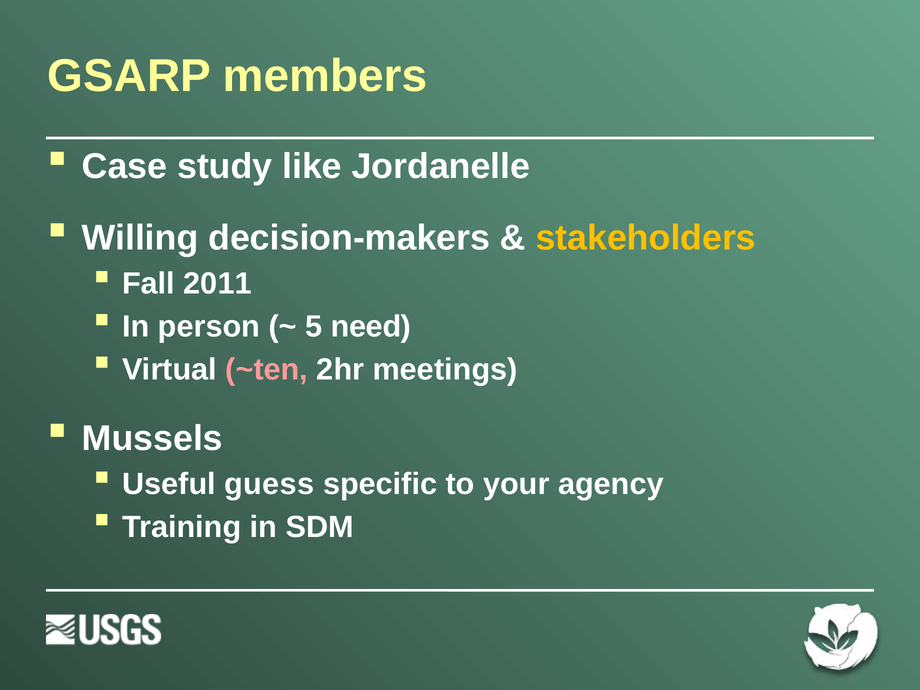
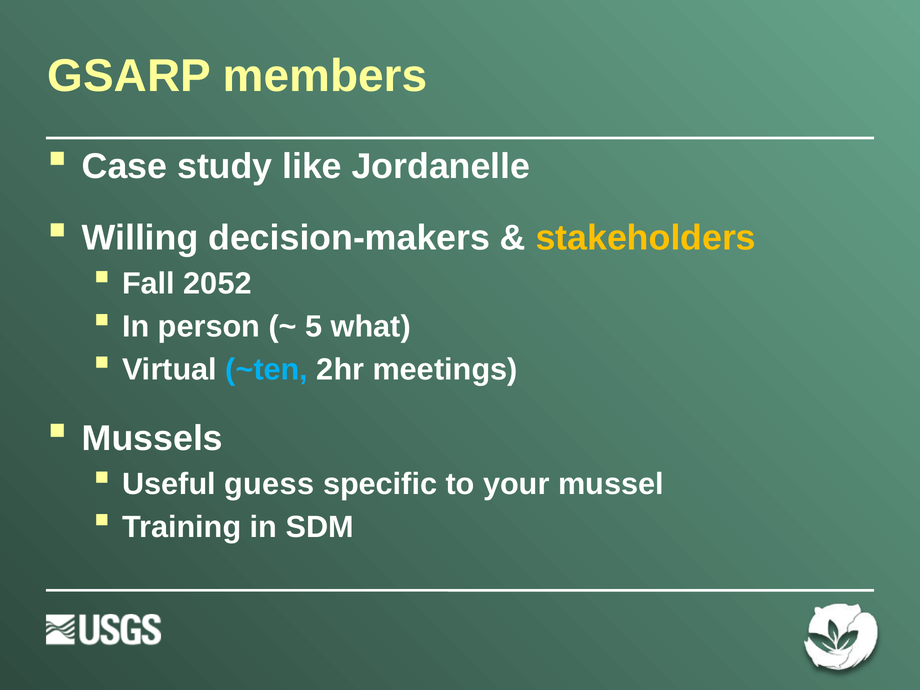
2011: 2011 -> 2052 (218, 284)
need: need -> what (371, 327)
~ten colour: pink -> light blue (267, 370)
agency: agency -> mussel (611, 484)
